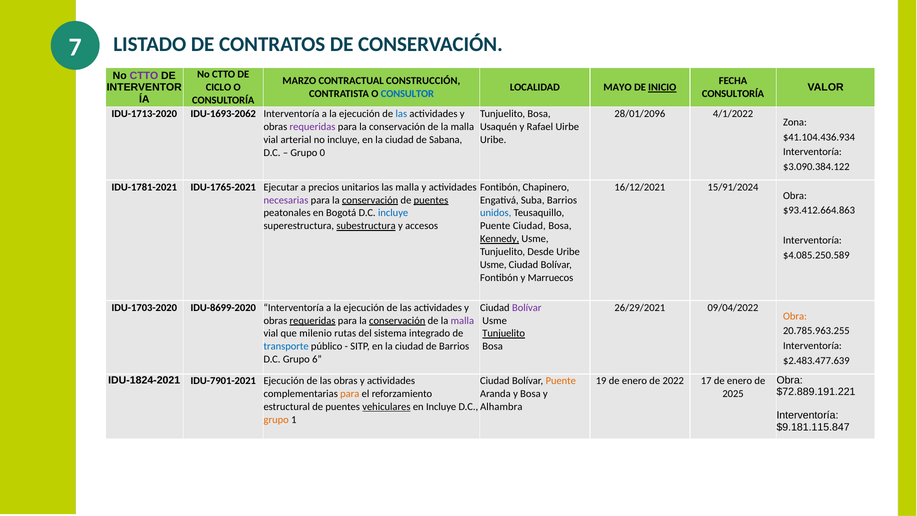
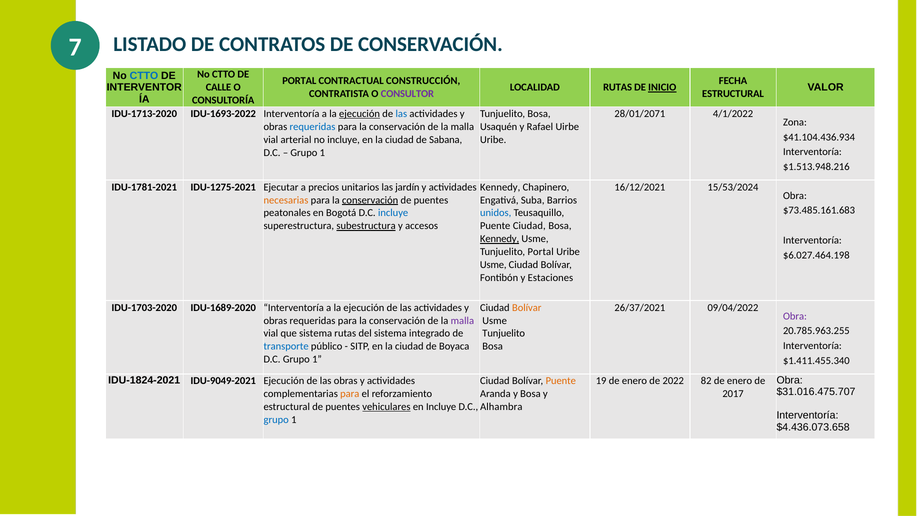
CTTO colour: purple -> blue (144, 76)
MARZO: MARZO -> PORTAL (299, 81)
CICLO: CICLO -> CALLE (218, 87)
LOCALIDAD MAYO: MAYO -> RUTAS (618, 87)
CONSULTOR colour: blue -> purple (407, 94)
CONSULTORÍA: CONSULTORÍA -> ESTRUCTURAL (733, 94)
IDU-1693-2062: IDU-1693-2062 -> IDU-1693-2022 (223, 114)
ejecución underline: none -> present (360, 114)
28/01/2096: 28/01/2096 -> 28/01/2071 (640, 114)
requeridas colour: purple -> blue (313, 127)
0: 0 -> 1 (322, 153)
$3.090.384.122: $3.090.384.122 -> $1.513.948.216 (816, 167)
IDU-1765-2021: IDU-1765-2021 -> IDU-1275-2021 (223, 187)
las malla: malla -> jardín (407, 187)
Fontibón: Fontibón -> Kennedy (500, 187)
15/91/2024: 15/91/2024 -> 15/53/2024 (733, 187)
necesarias colour: purple -> orange (286, 200)
puentes underline: present -> none (431, 200)
$93.412.664.863: $93.412.664.863 -> $73.485.161.683 (819, 210)
Tunjuelito Desde: Desde -> Portal (541, 252)
$4.085.250.589: $4.085.250.589 -> $6.027.464.198 (816, 255)
Marruecos: Marruecos -> Estaciones (550, 278)
IDU-8699-2020: IDU-8699-2020 -> IDU-1689-2020 (223, 307)
Bolívar colour: purple -> orange (527, 307)
26/29/2021: 26/29/2021 -> 26/37/2021 (640, 307)
Obra colour: orange -> purple (795, 316)
requeridas underline: present -> none (313, 320)
conservación underline: present -> none (397, 320)
que milenio: milenio -> sistema (316, 333)
Tunjuelito underline: present -> none (504, 333)
de Barrios: Barrios -> Boyaca (454, 346)
6: 6 -> 1 (317, 359)
$2.483.477.639: $2.483.477.639 -> $1.411.455.340 (816, 361)
IDU-7901-2021: IDU-7901-2021 -> IDU-9049-2021 (223, 381)
17: 17 -> 82 (706, 381)
$72.889.191.221: $72.889.191.221 -> $31.016.475.707 (816, 392)
2025: 2025 -> 2017 (733, 394)
grupo colour: orange -> blue (276, 420)
$9.181.115.847: $9.181.115.847 -> $4.436.073.658 (813, 427)
